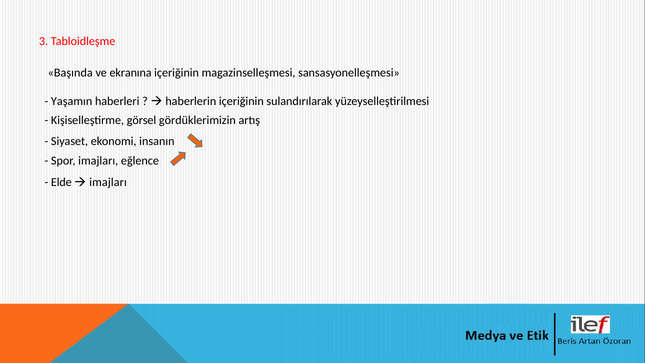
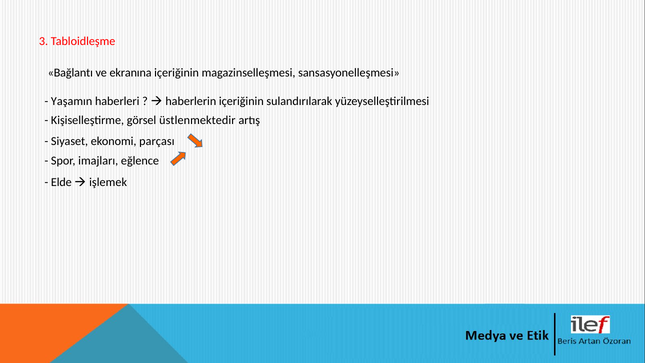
Başında: Başında -> Bağlantı (70, 72)
gördüklerimizin: gördüklerimizin -> üstlenmektedir (197, 120)
insanın: insanın -> parçası (157, 141)
imajları: imajları -> işlemek (108, 182)
